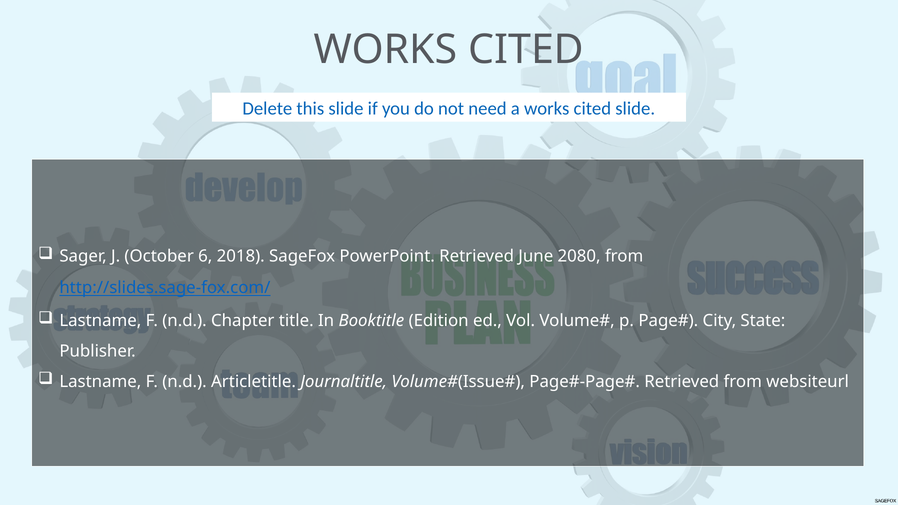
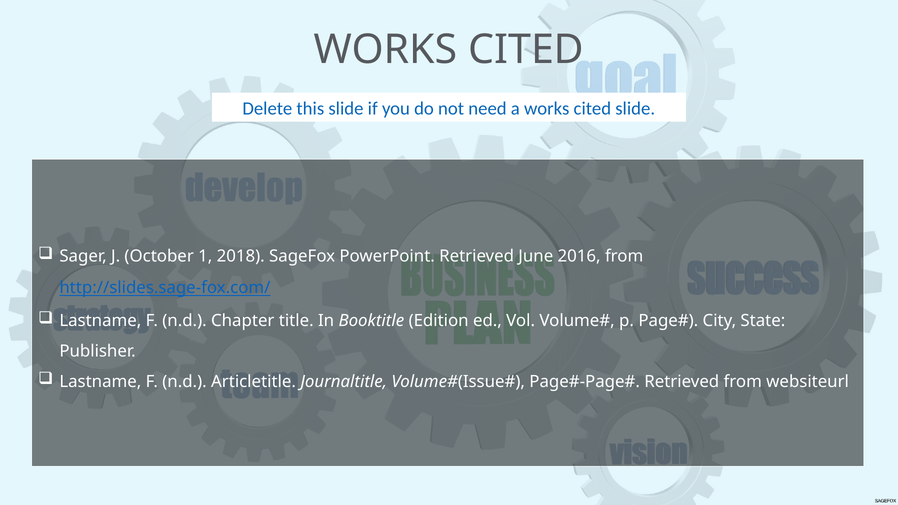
6: 6 -> 1 (205, 256)
2080: 2080 -> 2016 (579, 256)
